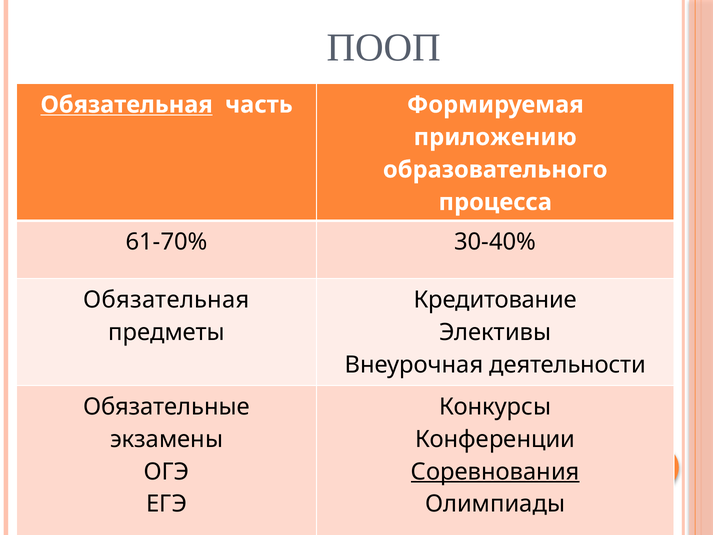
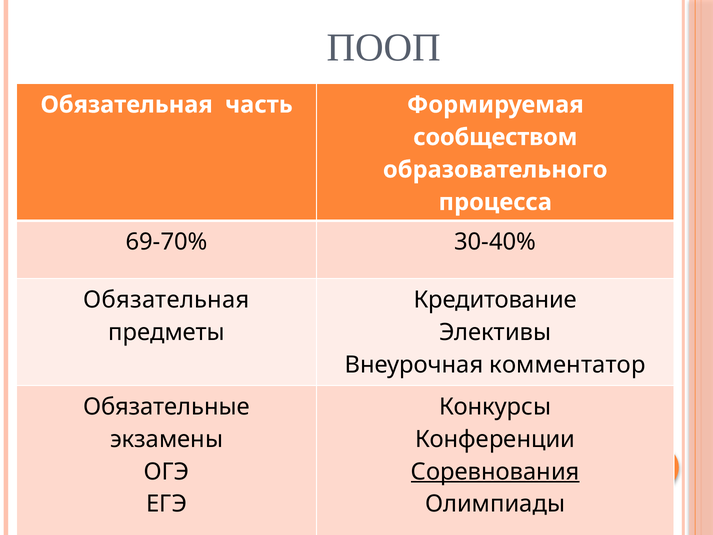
Обязательная underline: present -> none (127, 105)
приложению: приложению -> сообществом (495, 137)
61-70%: 61-70% -> 69-70% (167, 242)
деятельности: деятельности -> комментатор (567, 365)
